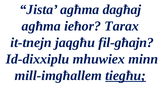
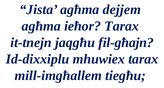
dagħaj: dagħaj -> dejjem (122, 10)
mhuwiex minn: minn -> tarax (143, 59)
tiegħu underline: present -> none (126, 76)
